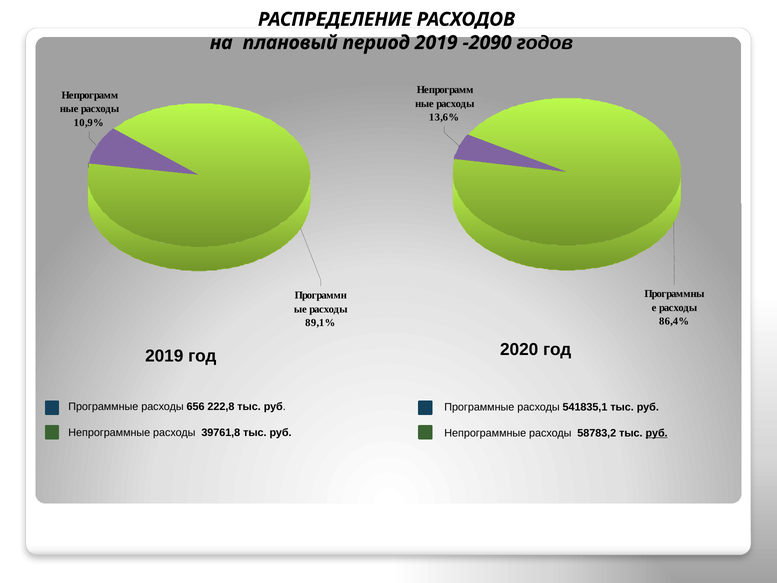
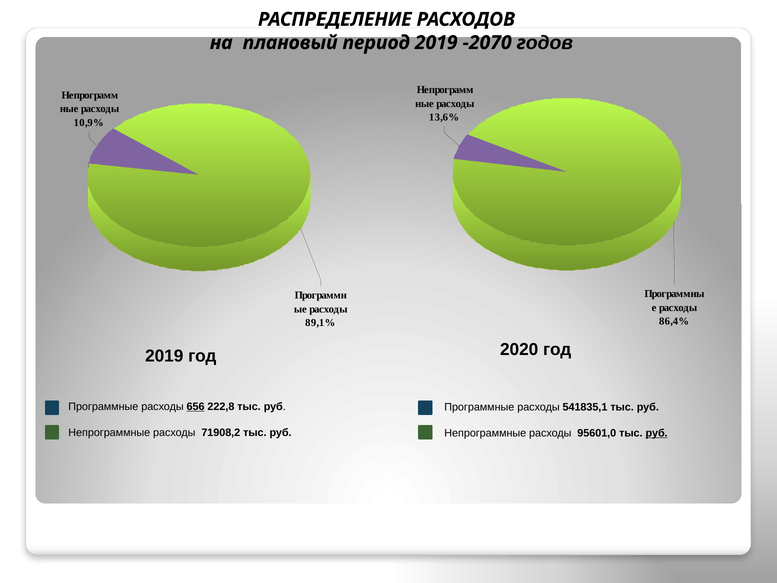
-2090: -2090 -> -2070 (487, 43)
656 underline: none -> present (196, 406)
39761,8: 39761,8 -> 71908,2 (221, 432)
58783,2: 58783,2 -> 95601,0 (597, 433)
